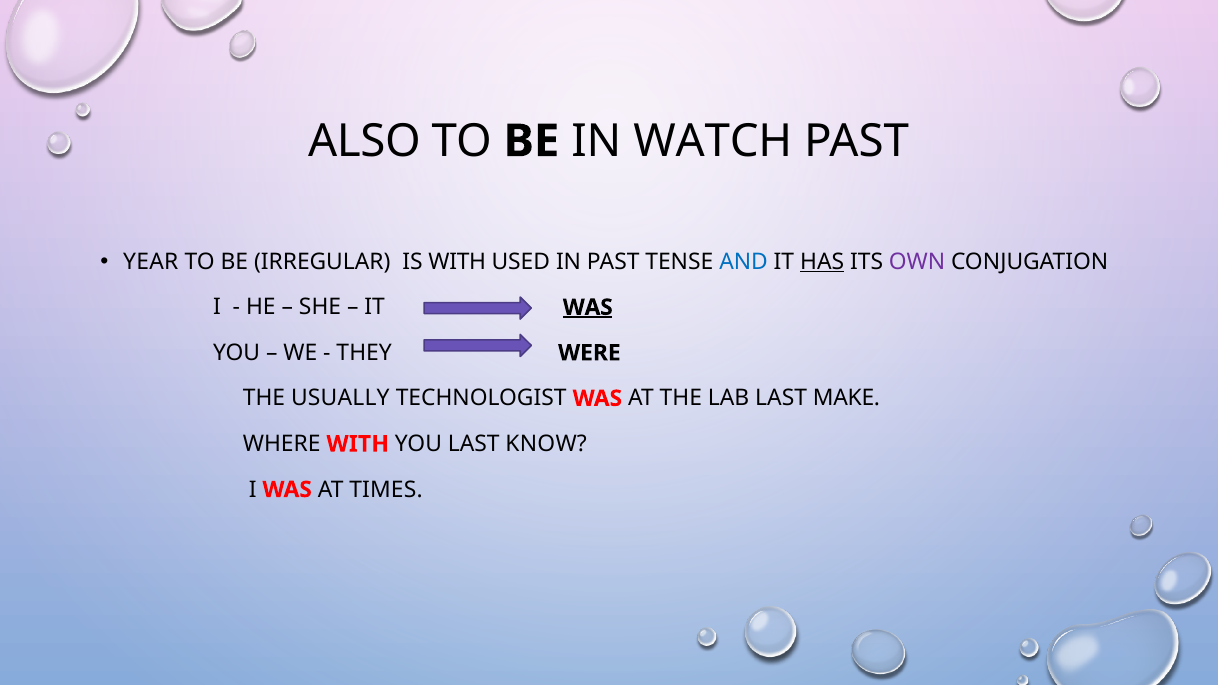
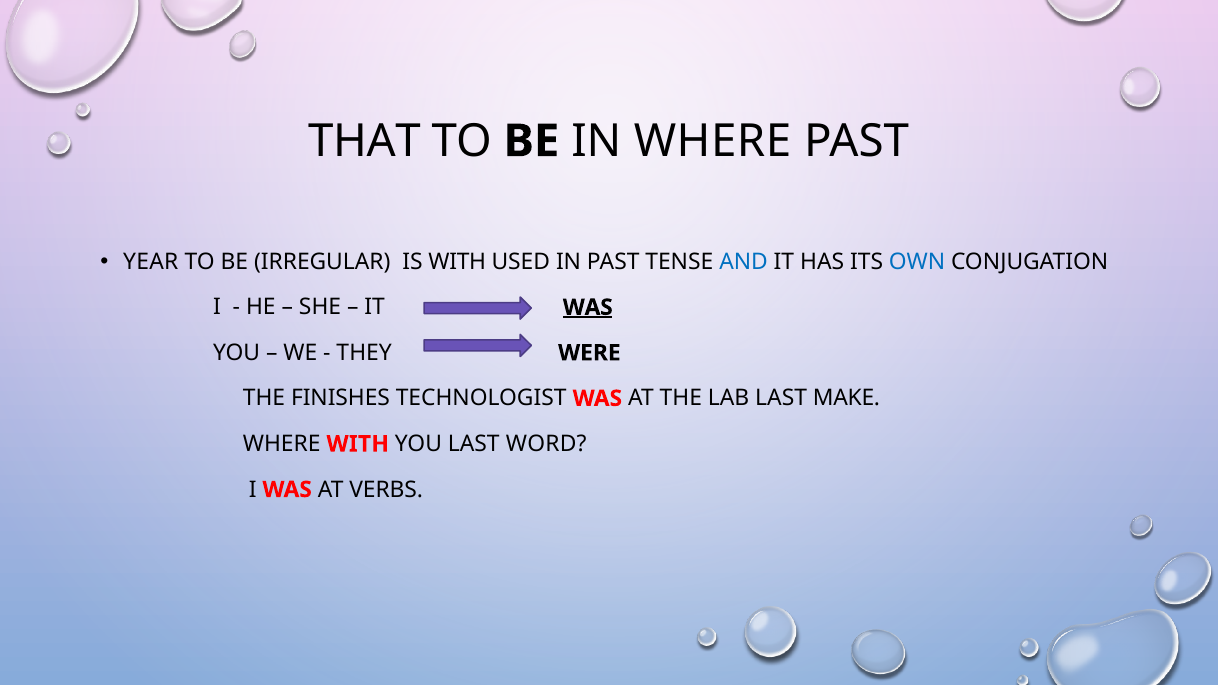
ALSO: ALSO -> THAT (364, 141)
IN WATCH: WATCH -> WHERE (712, 141)
HAS underline: present -> none (822, 262)
OWN colour: purple -> blue (917, 262)
USUALLY: USUALLY -> FINISHES (340, 398)
KNOW: KNOW -> WORD (546, 444)
TIMES: TIMES -> VERBS (386, 490)
